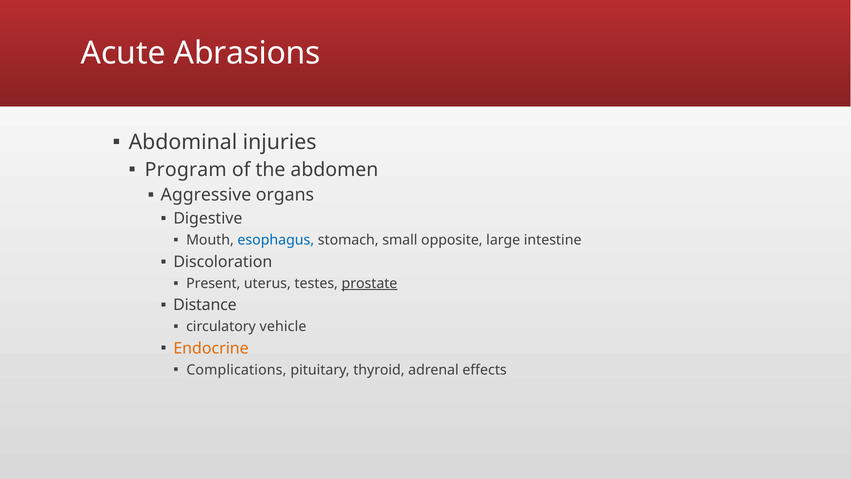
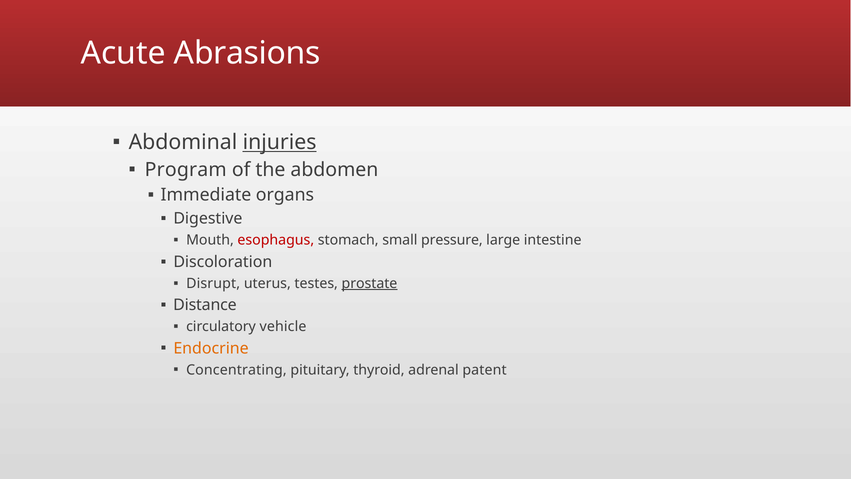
injuries underline: none -> present (280, 142)
Aggressive: Aggressive -> Immediate (206, 195)
esophagus colour: blue -> red (276, 240)
opposite: opposite -> pressure (452, 240)
Present: Present -> Disrupt (213, 283)
Complications: Complications -> Concentrating (236, 370)
effects: effects -> patent (485, 370)
